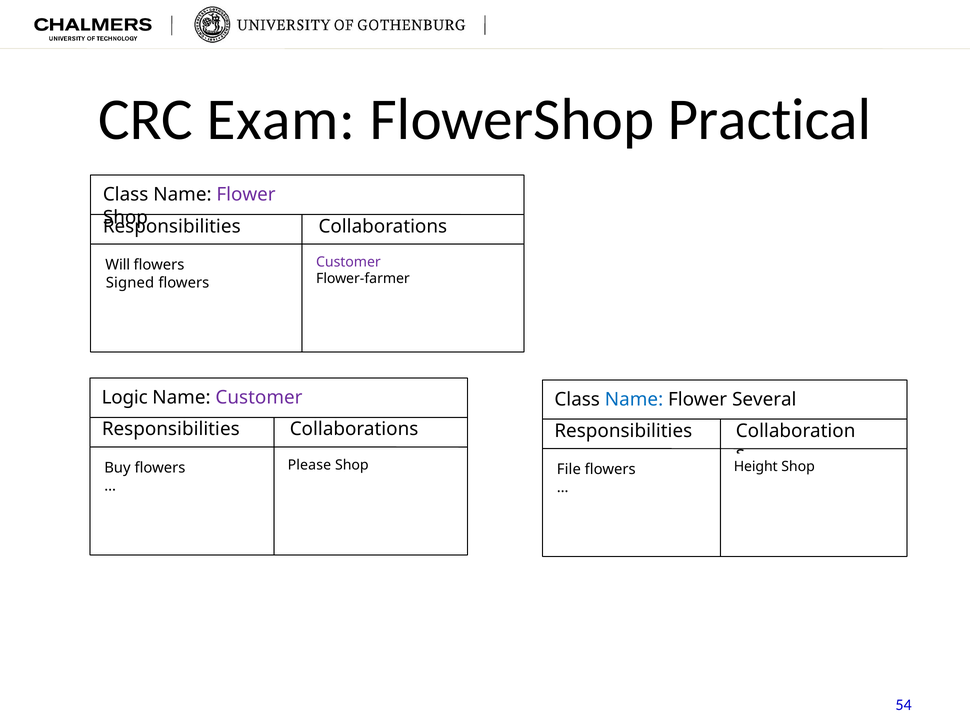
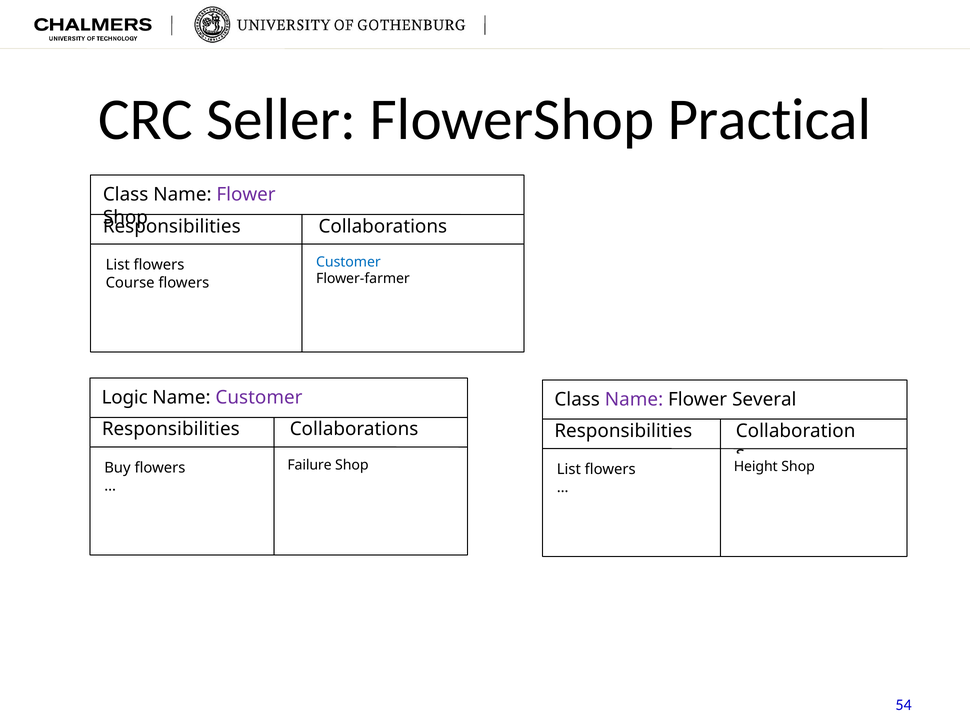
Exam: Exam -> Seller (281, 120)
Customer colour: purple -> blue (348, 262)
Will: Will -> List (118, 265)
Signed: Signed -> Course (130, 283)
Name colour: blue -> purple (634, 399)
Please: Please -> Failure (310, 465)
File: File -> List (569, 469)
